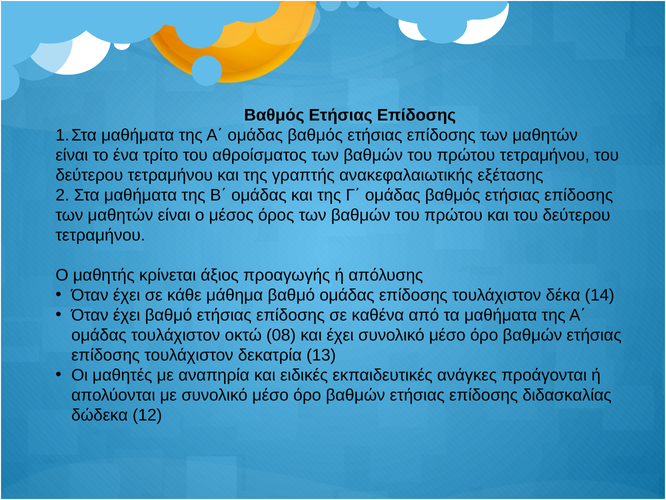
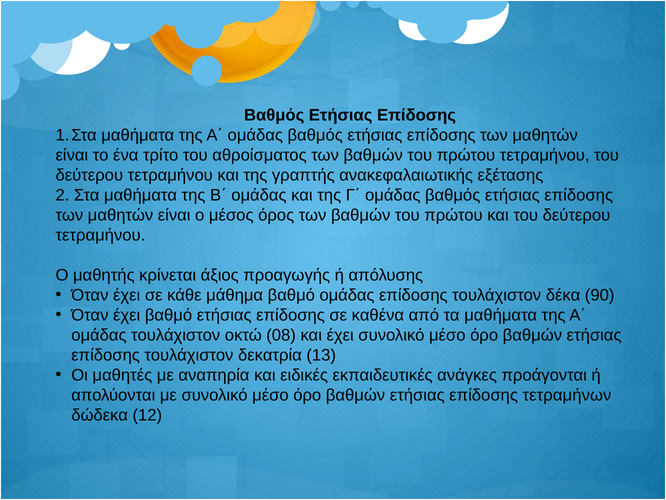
14: 14 -> 90 (600, 295)
διδασκαλίας: διδασκαλίας -> τετραμήνων (567, 395)
